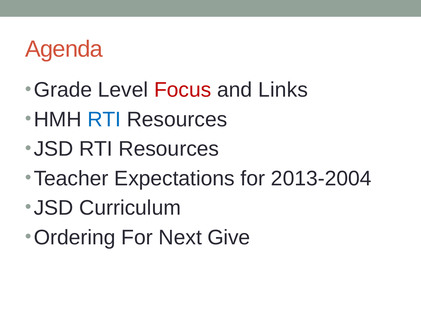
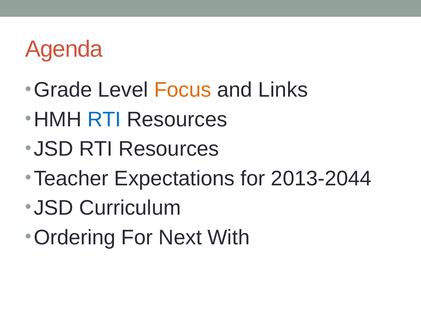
Focus colour: red -> orange (183, 90)
2013-2004: 2013-2004 -> 2013-2044 (321, 178)
Give: Give -> With (229, 237)
